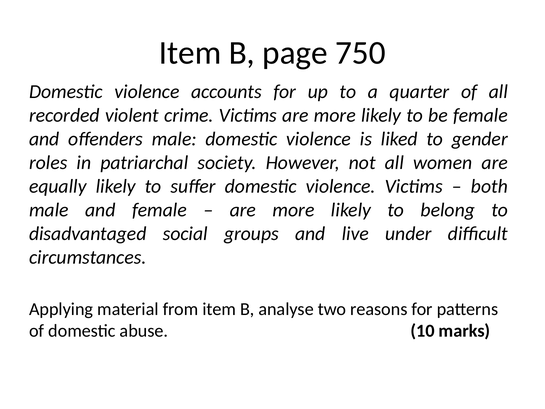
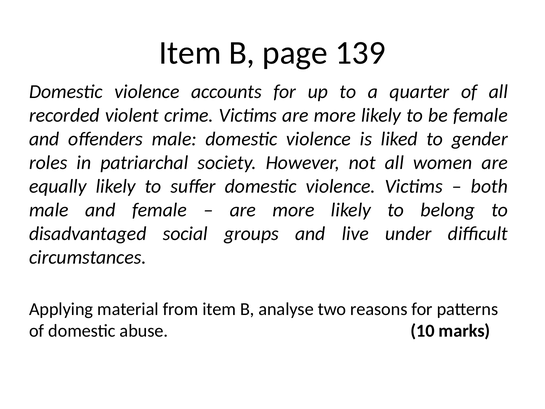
750: 750 -> 139 (360, 53)
